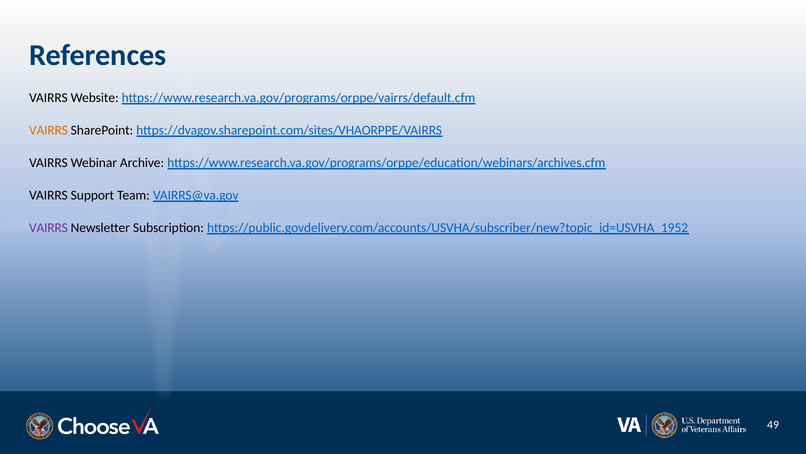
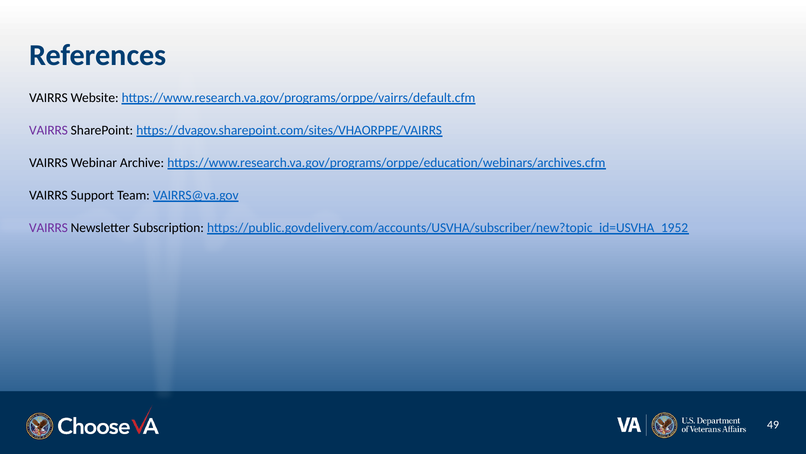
VAIRRS colour: orange -> purple (48, 130)
